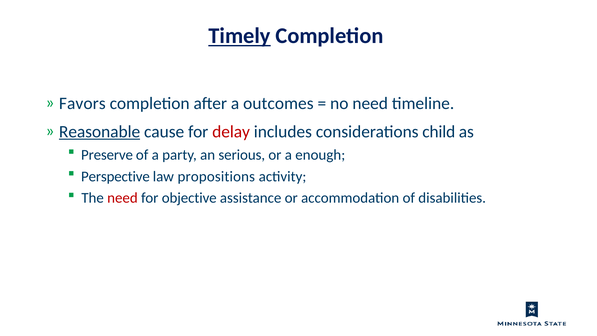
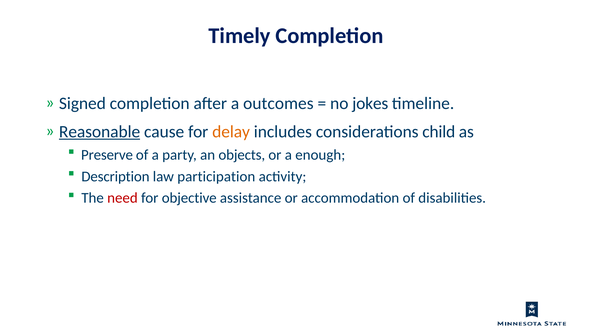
Timely underline: present -> none (239, 36)
Favors: Favors -> Signed (82, 103)
no need: need -> jokes (370, 103)
delay colour: red -> orange (231, 132)
serious: serious -> objects (242, 155)
Perspective: Perspective -> Description (115, 176)
propositions: propositions -> participation (216, 176)
